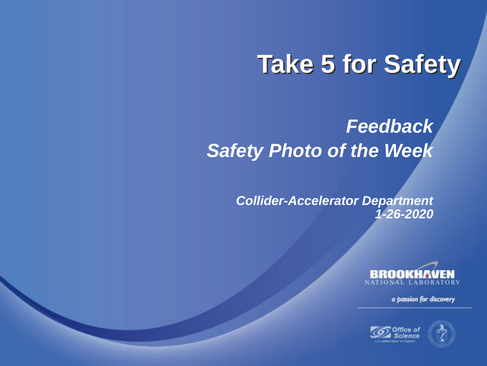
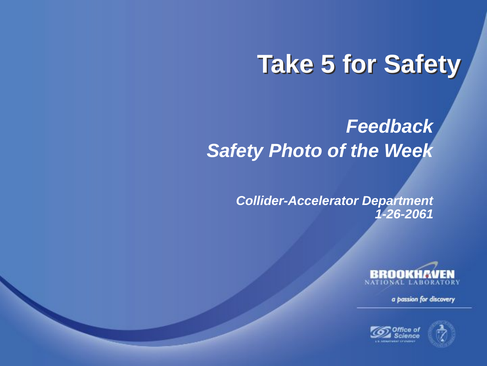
1-26-2020: 1-26-2020 -> 1-26-2061 (404, 214)
